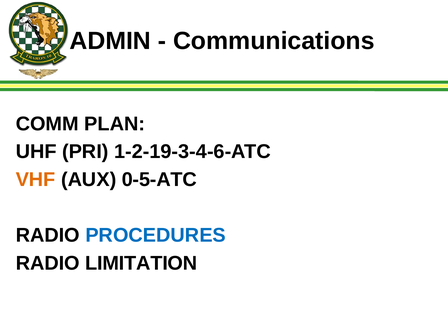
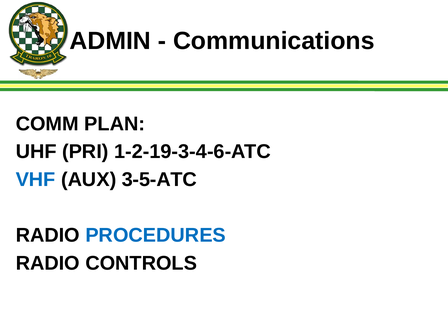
VHF colour: orange -> blue (36, 180)
0-5-ATC: 0-5-ATC -> 3-5-ATC (159, 180)
LIMITATION: LIMITATION -> CONTROLS (141, 263)
